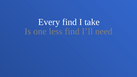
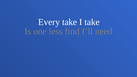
Every find: find -> take (70, 22)
